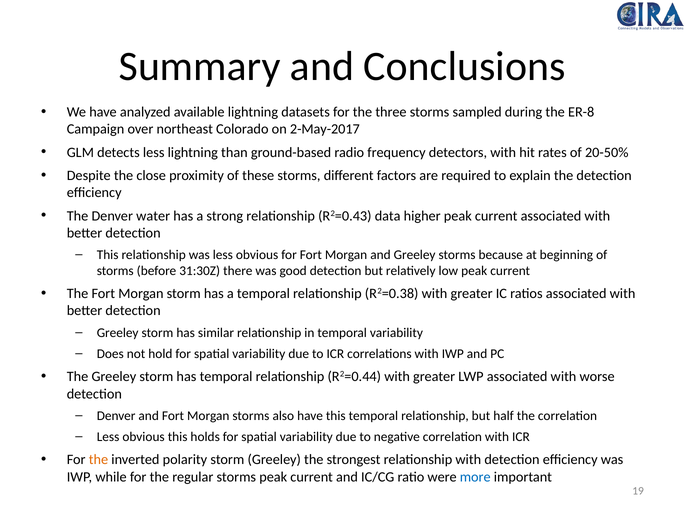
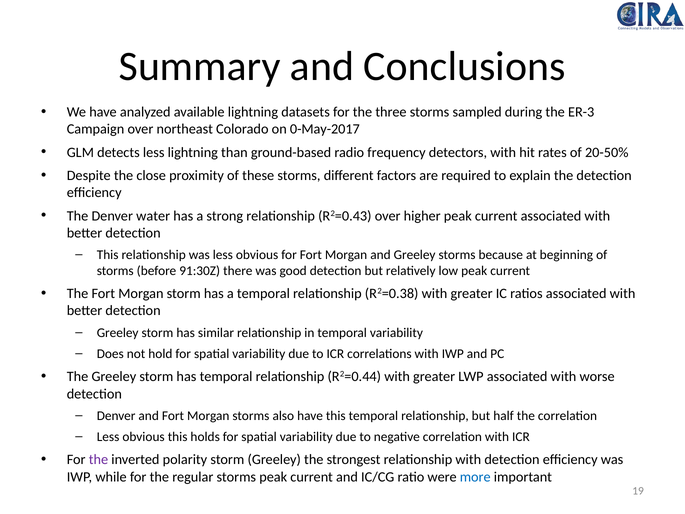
ER-8: ER-8 -> ER-3 (581, 112)
2-May-2017: 2-May-2017 -> 0-May-2017 (325, 129)
R2=0.43 data: data -> over (388, 216)
31:30Z: 31:30Z -> 91:30Z (200, 271)
the colour: orange -> purple (98, 460)
